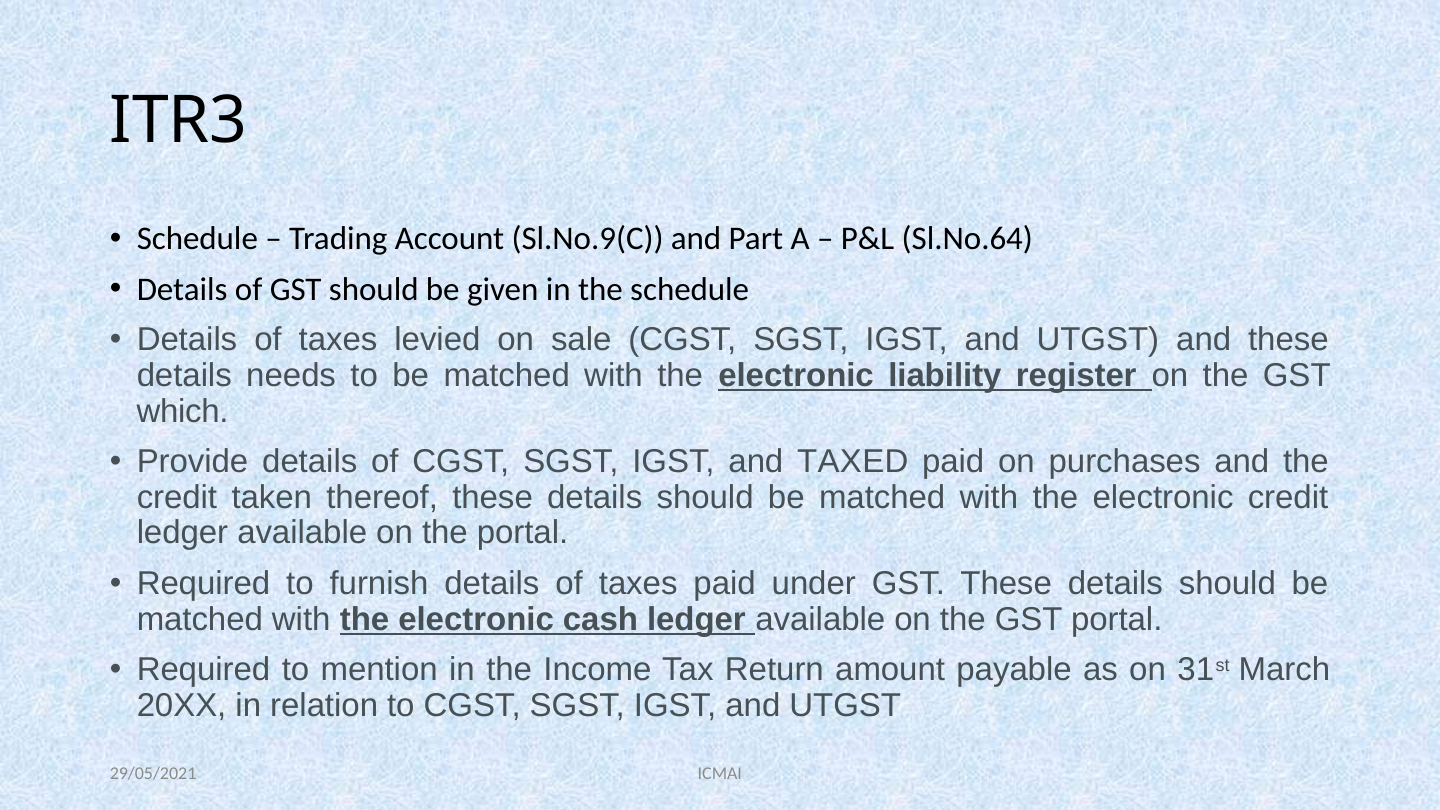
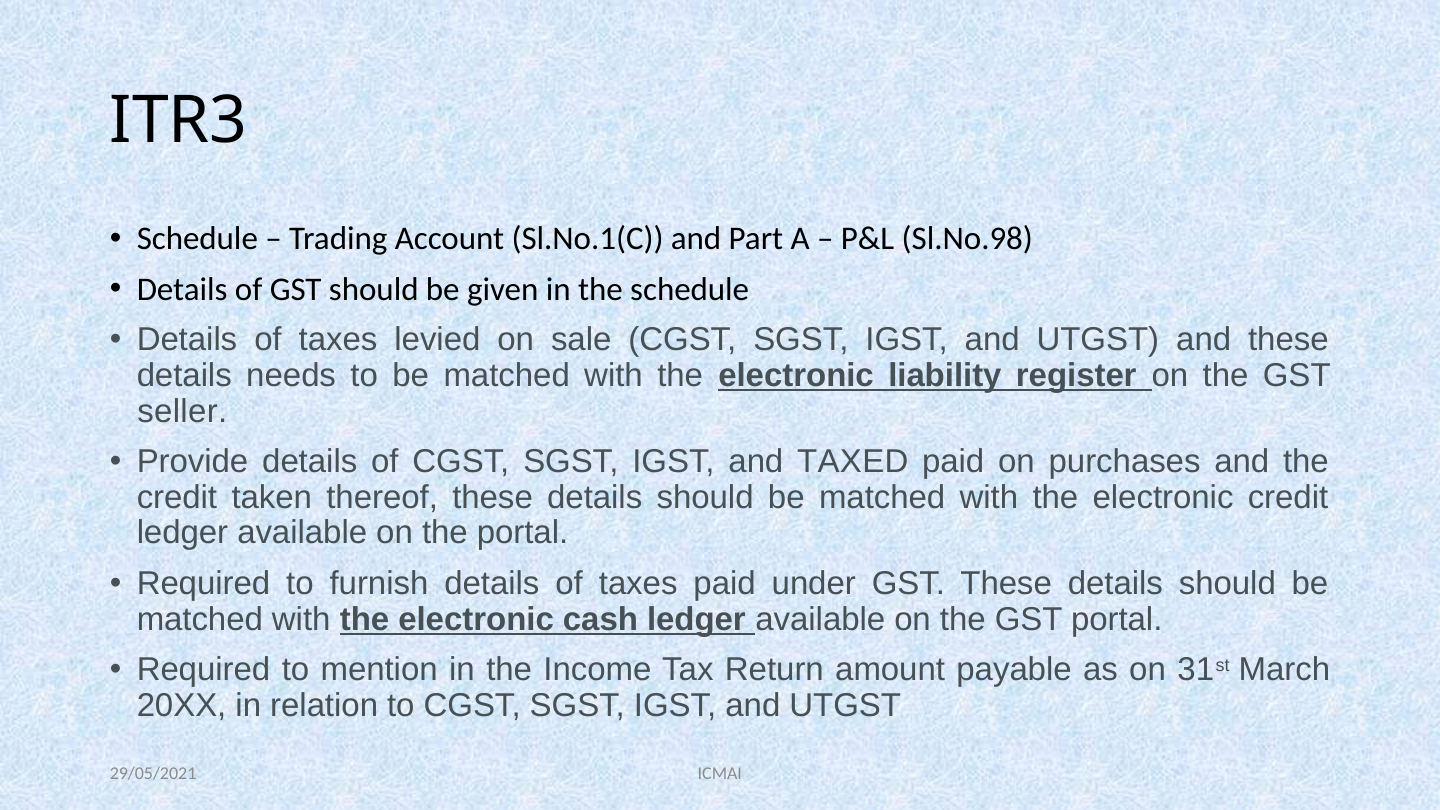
Sl.No.9(C: Sl.No.9(C -> Sl.No.1(C (588, 239)
Sl.No.64: Sl.No.64 -> Sl.No.98 (967, 239)
which: which -> seller (182, 411)
